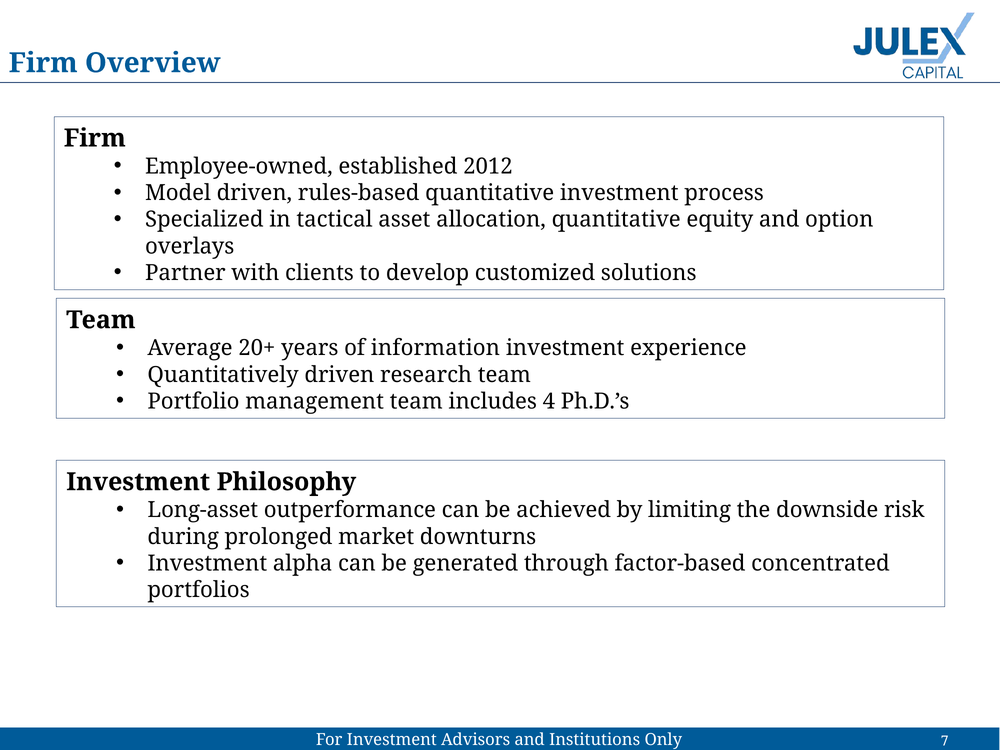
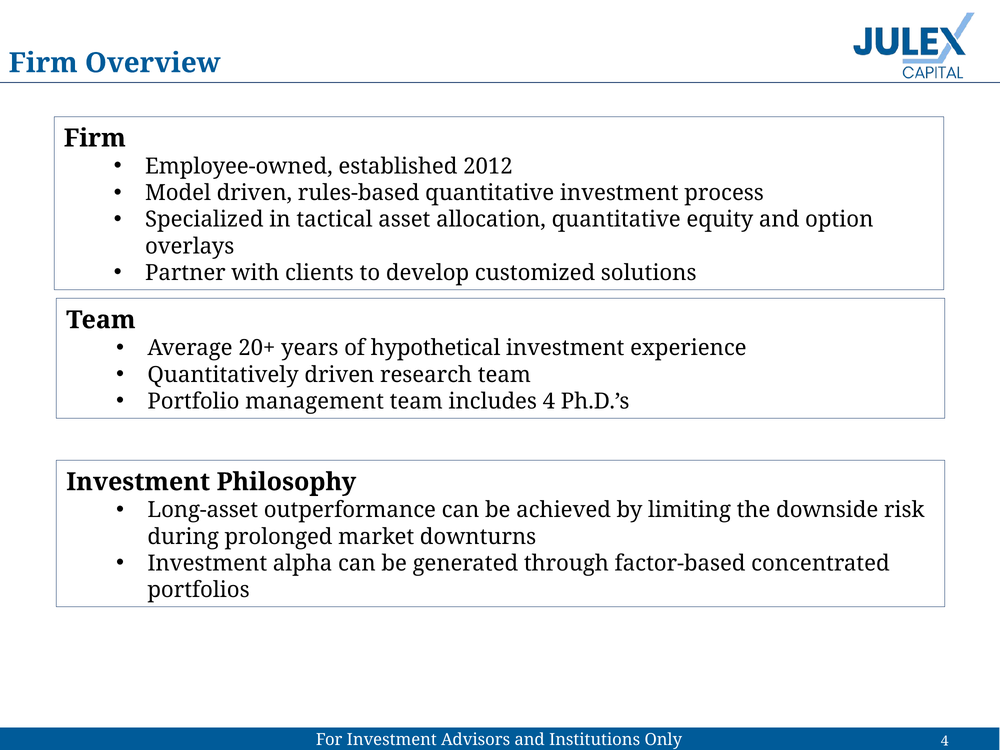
information: information -> hypothetical (436, 348)
7: 7 -> 4 (945, 741)
